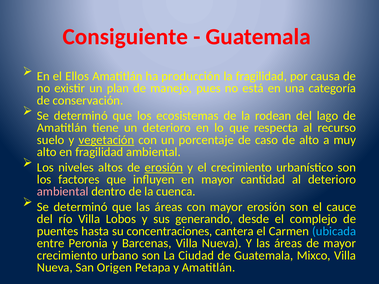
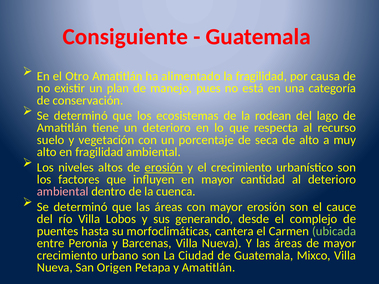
Ellos: Ellos -> Otro (77, 76)
producción: producción -> alimentado (191, 76)
vegetación underline: present -> none (106, 140)
caso: caso -> seca (267, 140)
concentraciones: concentraciones -> morfoclimáticas (169, 231)
ubicada colour: light blue -> light green (334, 231)
